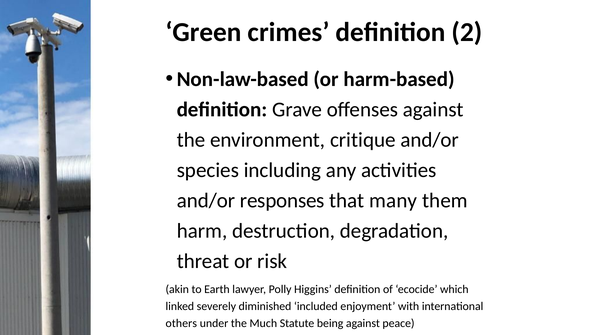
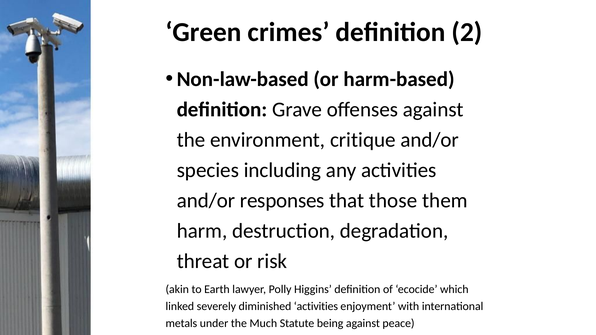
many: many -> those (393, 201)
diminished included: included -> activities (316, 306)
others: others -> metals (181, 323)
